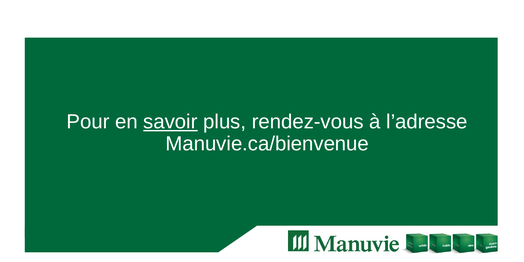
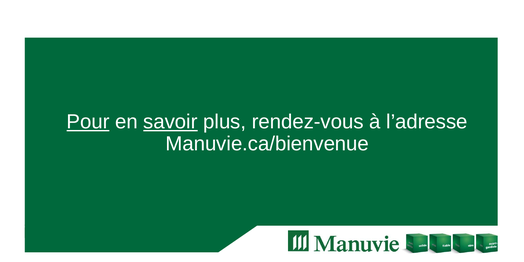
Pour underline: none -> present (88, 122)
